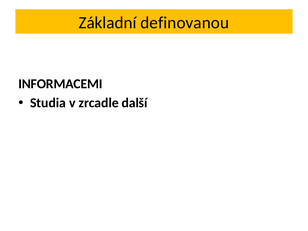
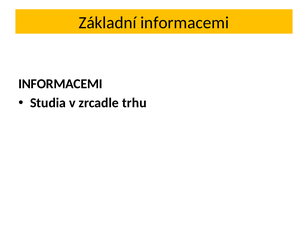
Základní definovanou: definovanou -> informacemi (185, 23)
další: další -> trhu (134, 103)
